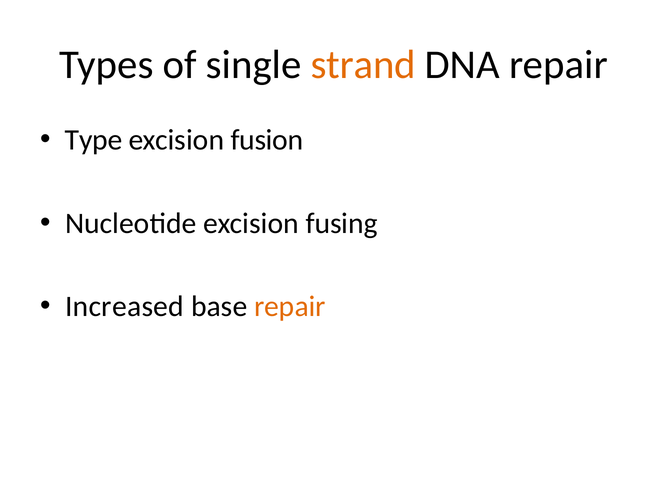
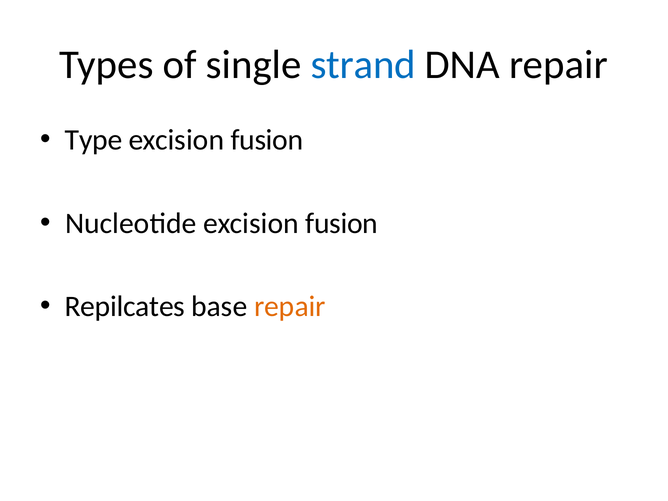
strand colour: orange -> blue (363, 65)
Nucleotide excision fusing: fusing -> fusion (342, 223)
Increased: Increased -> Repilcates (125, 306)
